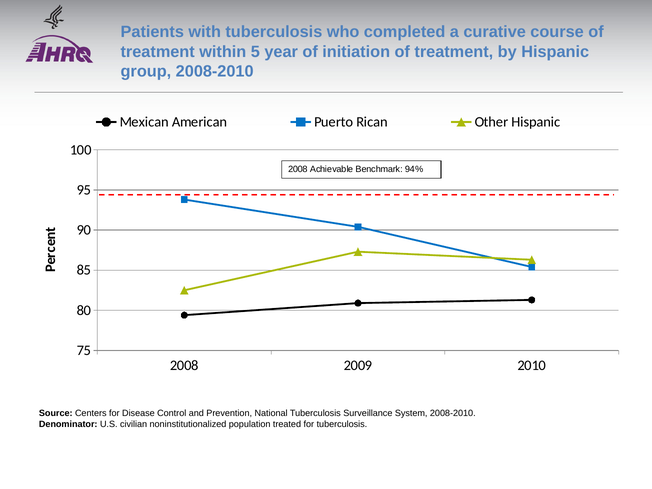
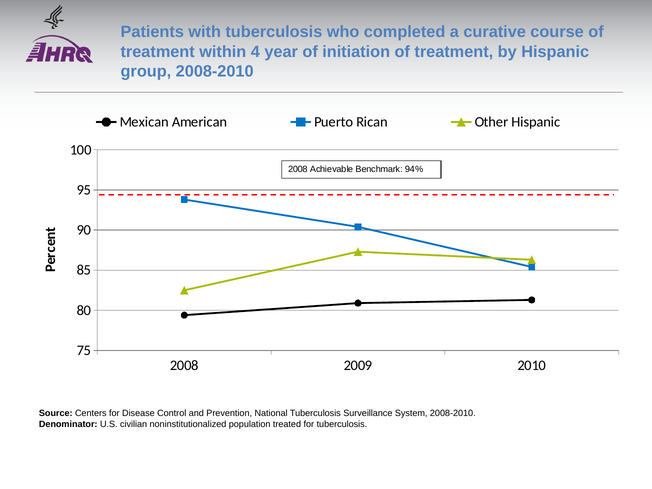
5: 5 -> 4 (255, 52)
